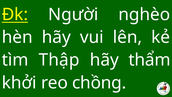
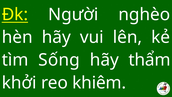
Thập: Thập -> Sống (59, 60)
chồng: chồng -> khiêm (99, 83)
